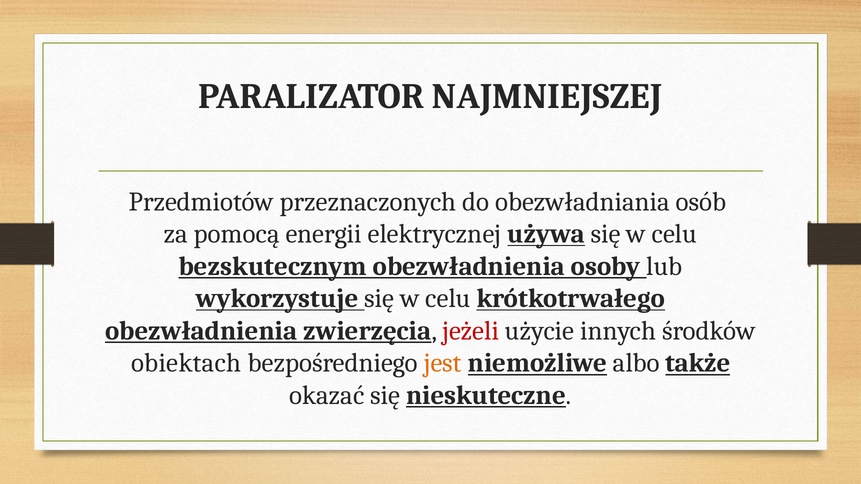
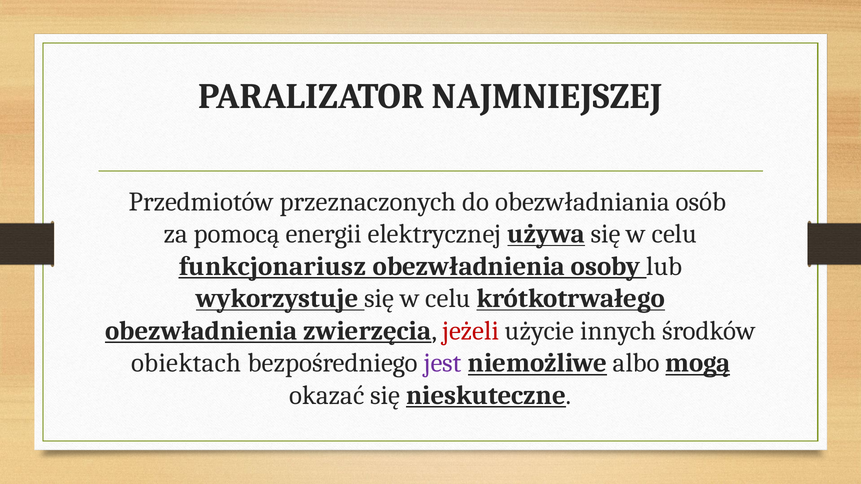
bezskutecznym: bezskutecznym -> funkcjonariusz (273, 266)
jest colour: orange -> purple (443, 363)
także: także -> mogą (698, 363)
